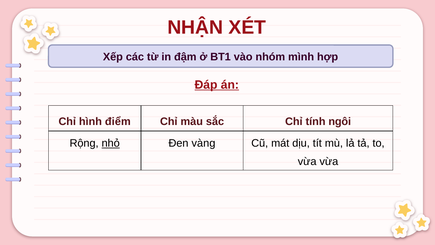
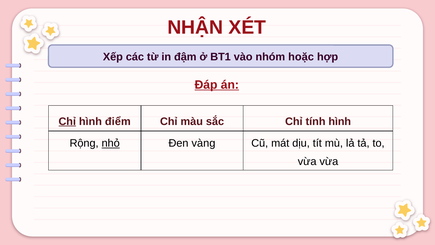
mình: mình -> hoặc (301, 57)
Chỉ underline: none -> present (67, 121)
tính ngôi: ngôi -> hình (340, 121)
